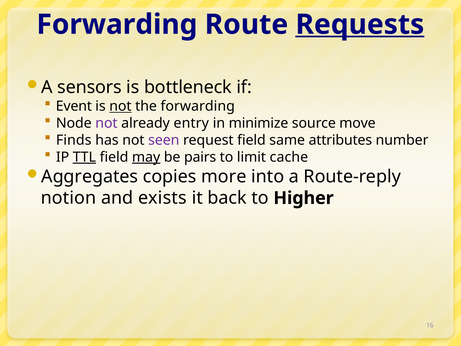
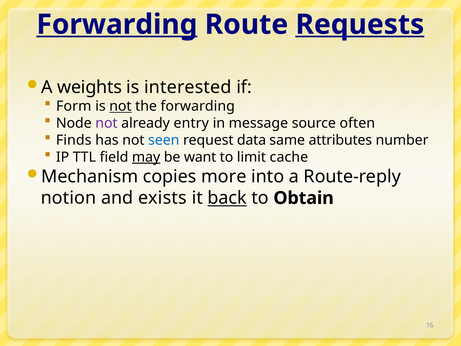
Forwarding underline: none -> present (117, 24)
sensors: sensors -> weights (90, 87)
bottleneck: bottleneck -> interested (188, 87)
Event: Event -> Form (74, 106)
minimize: minimize -> message (258, 123)
move: move -> often (357, 123)
seen colour: purple -> blue (164, 140)
request field: field -> data (252, 140)
TTL underline: present -> none (84, 157)
pairs: pairs -> want (200, 157)
Aggregates: Aggregates -> Mechanism (90, 176)
back underline: none -> present (227, 198)
Higher: Higher -> Obtain (304, 198)
